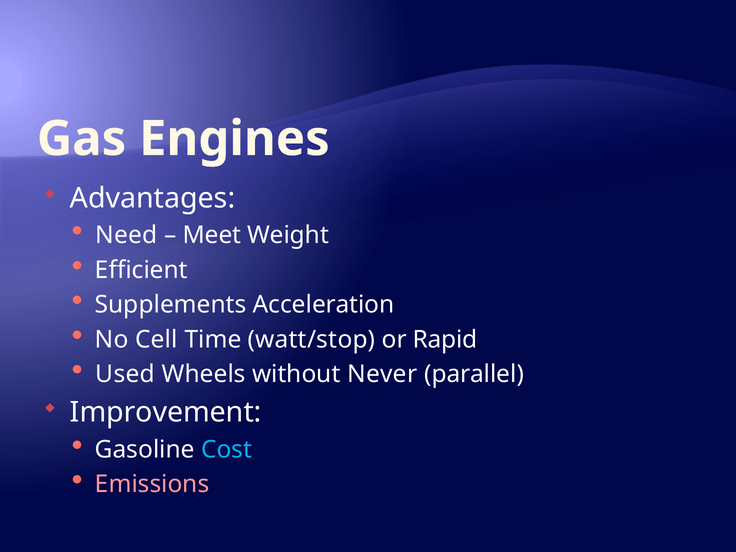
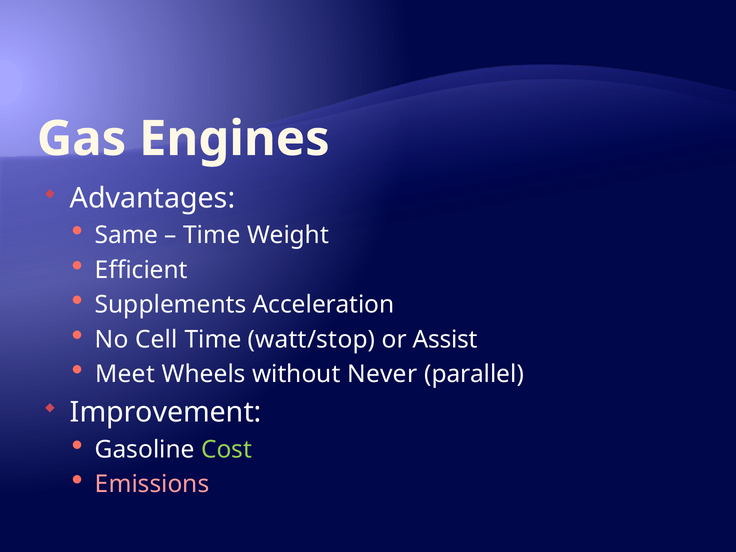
Need: Need -> Same (126, 235)
Meet: Meet -> Time (212, 235)
Rapid: Rapid -> Assist (445, 339)
Used: Used -> Meet (125, 374)
Cost colour: light blue -> light green (227, 449)
